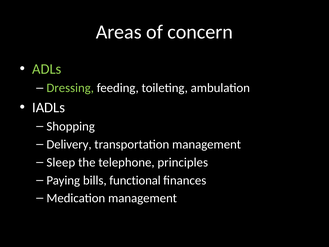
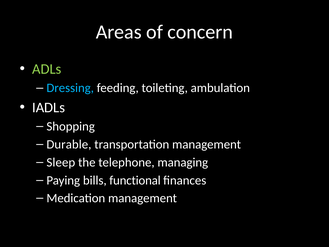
Dressing colour: light green -> light blue (70, 88)
Delivery: Delivery -> Durable (69, 144)
principles: principles -> managing (183, 162)
